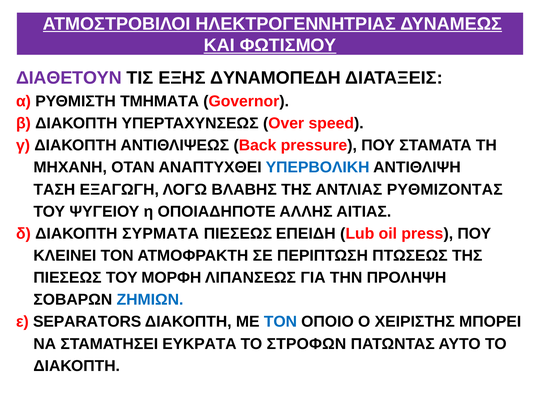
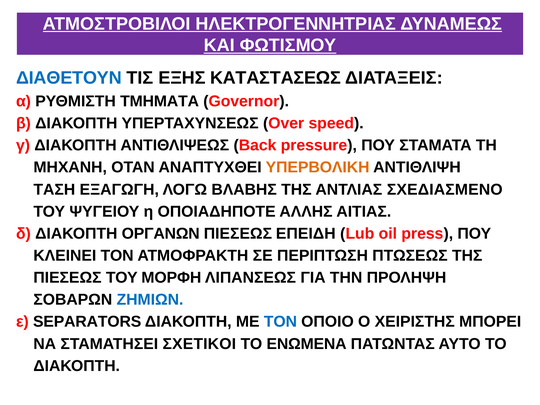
ΔΙΑΘΕΤΟΥΝ colour: purple -> blue (69, 78)
ΔΥΝΑΜΟΠΕΔΗ: ΔΥΝΑΜΟΠΕΔΗ -> ΚΑΤΑΣΤΑΣΕΩΣ (276, 78)
ΥΠΕΡΒΟΛΙΚΗ colour: blue -> orange (318, 167)
ΡΥΘΜΙΖΟΝΤΑΣ: ΡΥΘΜΙΖΟΝΤΑΣ -> ΣΧΕΔΙΑΣΜΕΝΟ (445, 189)
ΣΥΡΜΑΤΑ: ΣΥΡΜΑΤΑ -> ΟΡΓΑΝΩΝ (161, 234)
ΕΥΚΡΑΤΑ: ΕΥΚΡΑΤΑ -> ΣΧΕΤΙΚΟΙ (199, 344)
ΣΤΡΟΦΩΝ: ΣΤΡΟΦΩΝ -> ΕΝΩΜΕΝΑ (307, 344)
